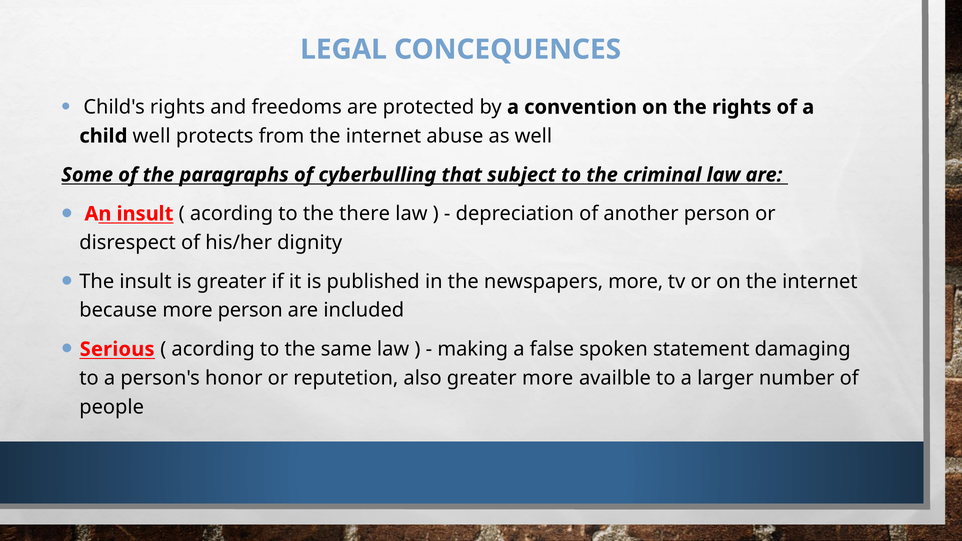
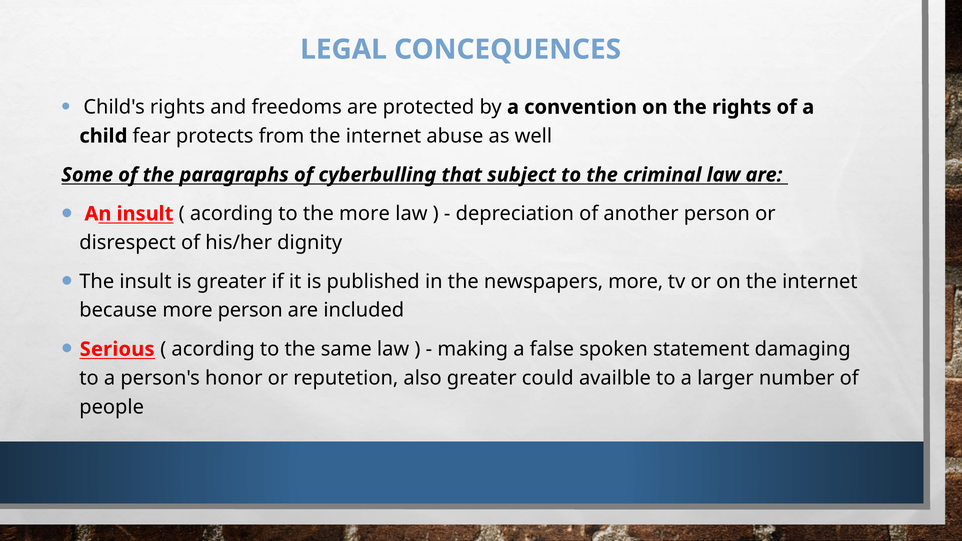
child well: well -> fear (152, 136)
the there: there -> more (365, 214)
greater more: more -> could (548, 378)
